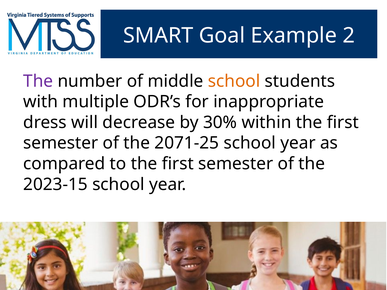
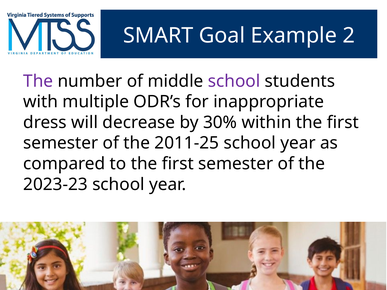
school colour: orange -> purple (234, 81)
2071-25: 2071-25 -> 2011-25 (187, 143)
2023-15: 2023-15 -> 2023-23 (56, 185)
